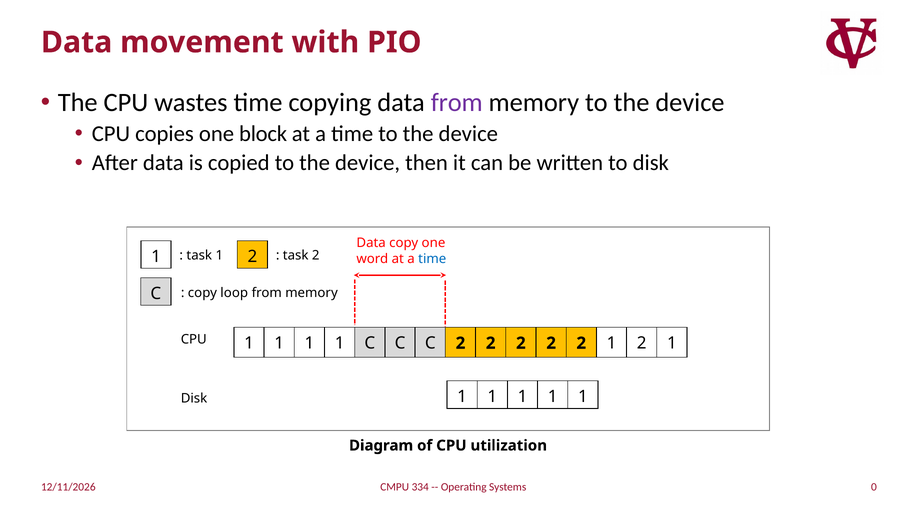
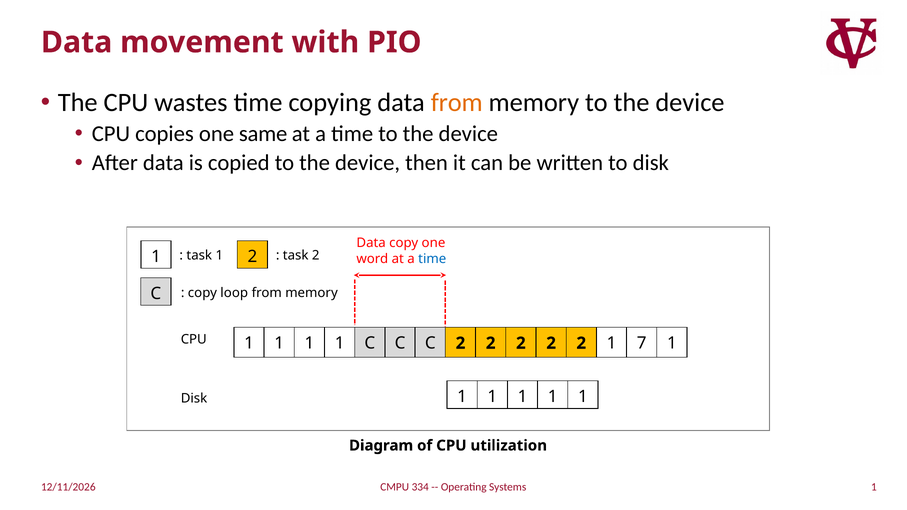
from colour: purple -> orange (457, 103)
block: block -> same (263, 134)
1 2: 2 -> 7 (642, 343)
Systems 0: 0 -> 1 (874, 487)
